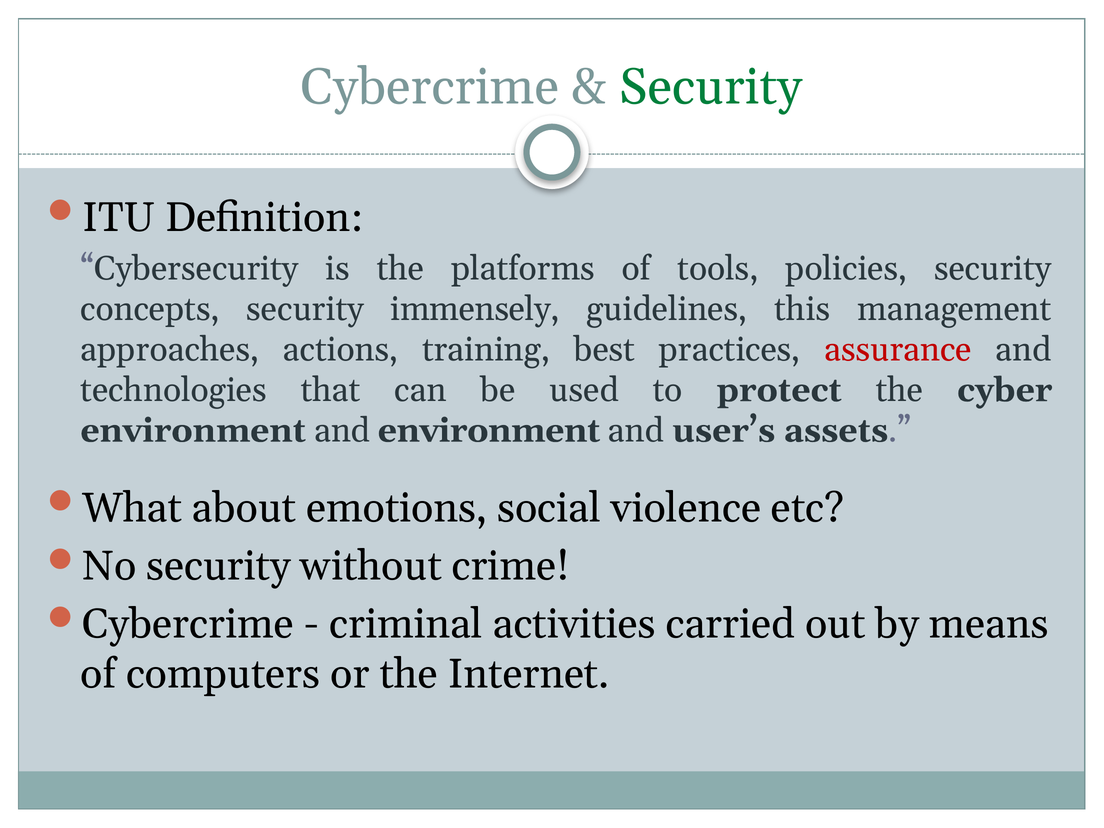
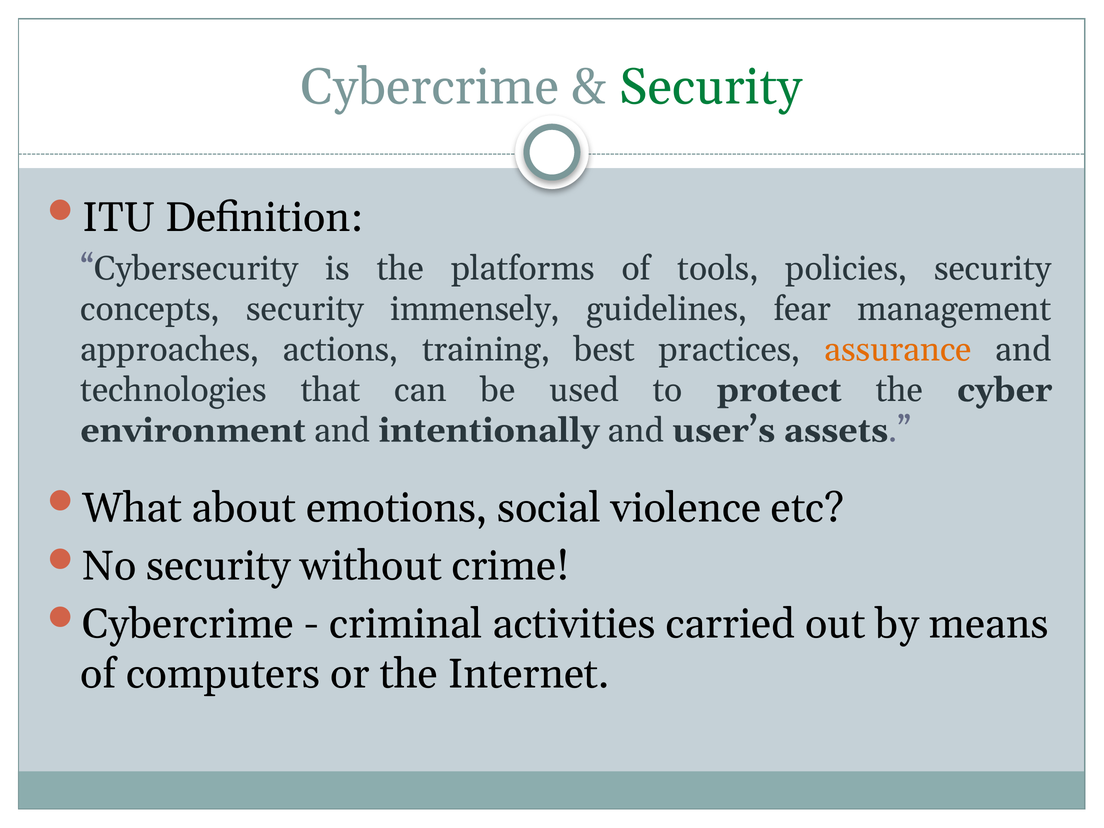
this: this -> fear (802, 309)
assurance colour: red -> orange (898, 350)
and environment: environment -> intentionally (489, 431)
